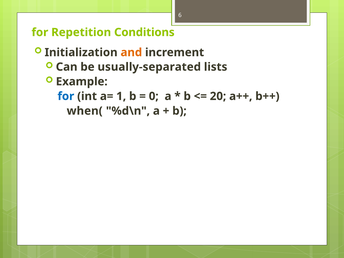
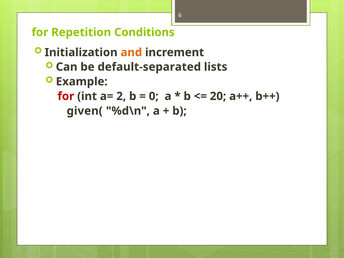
usually-separated: usually-separated -> default-separated (149, 67)
for colour: blue -> red (66, 96)
1: 1 -> 2 (121, 96)
when(: when( -> given( (85, 111)
